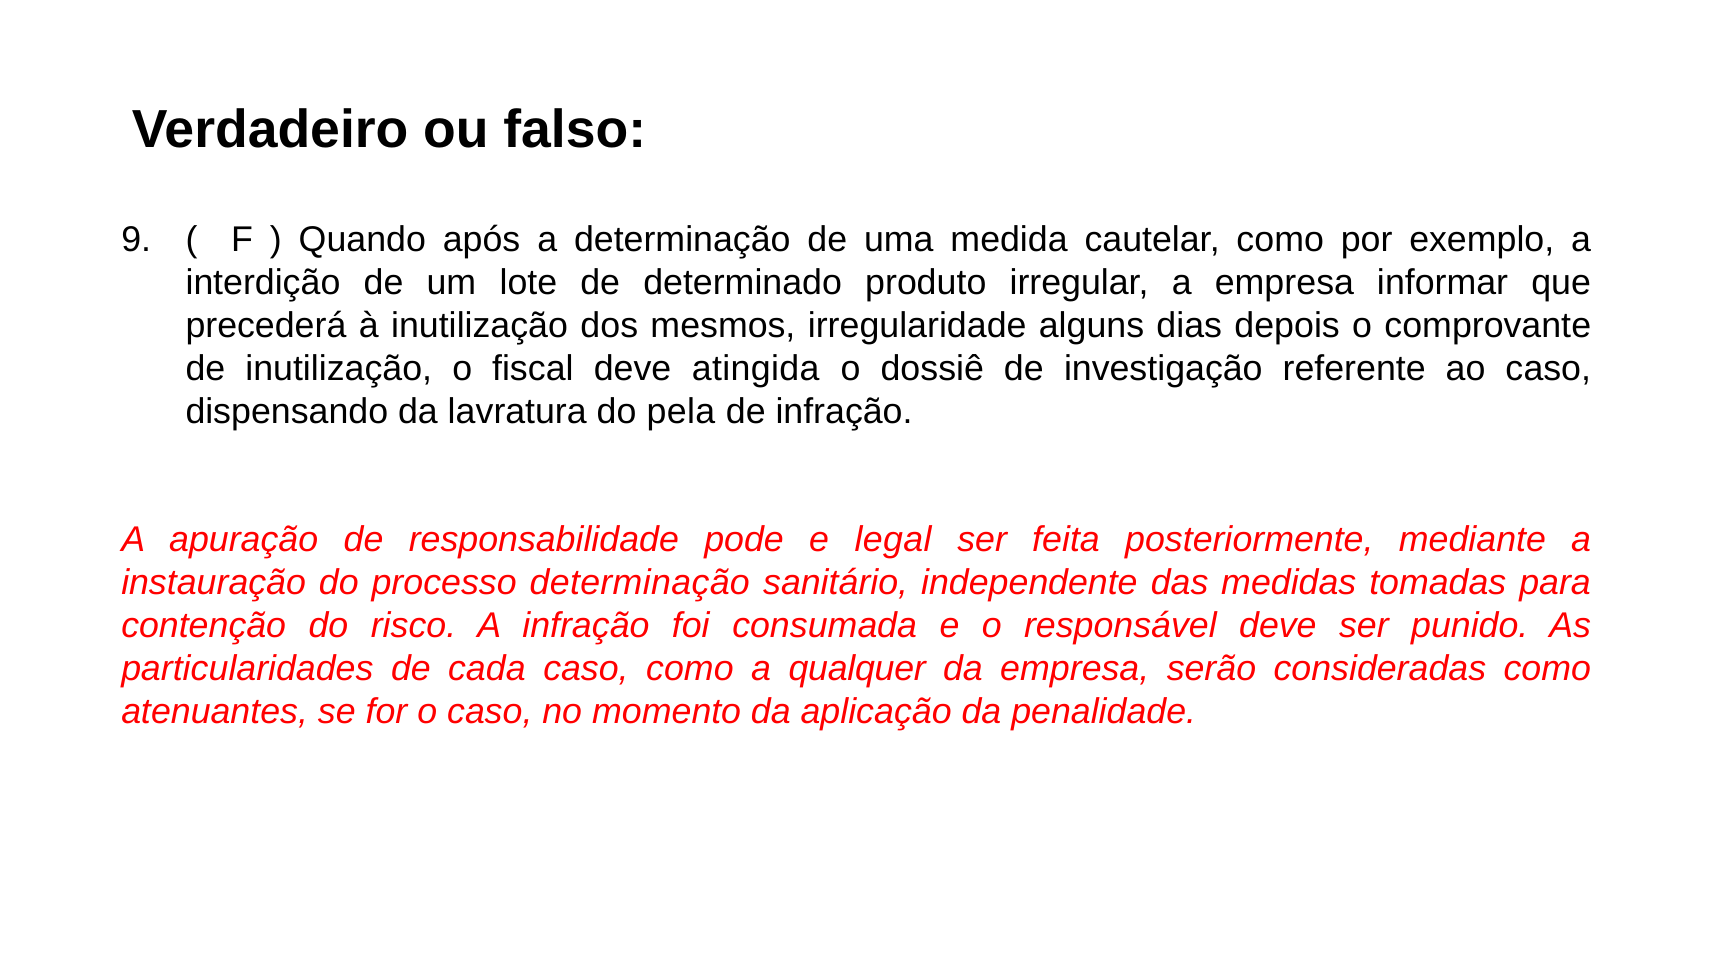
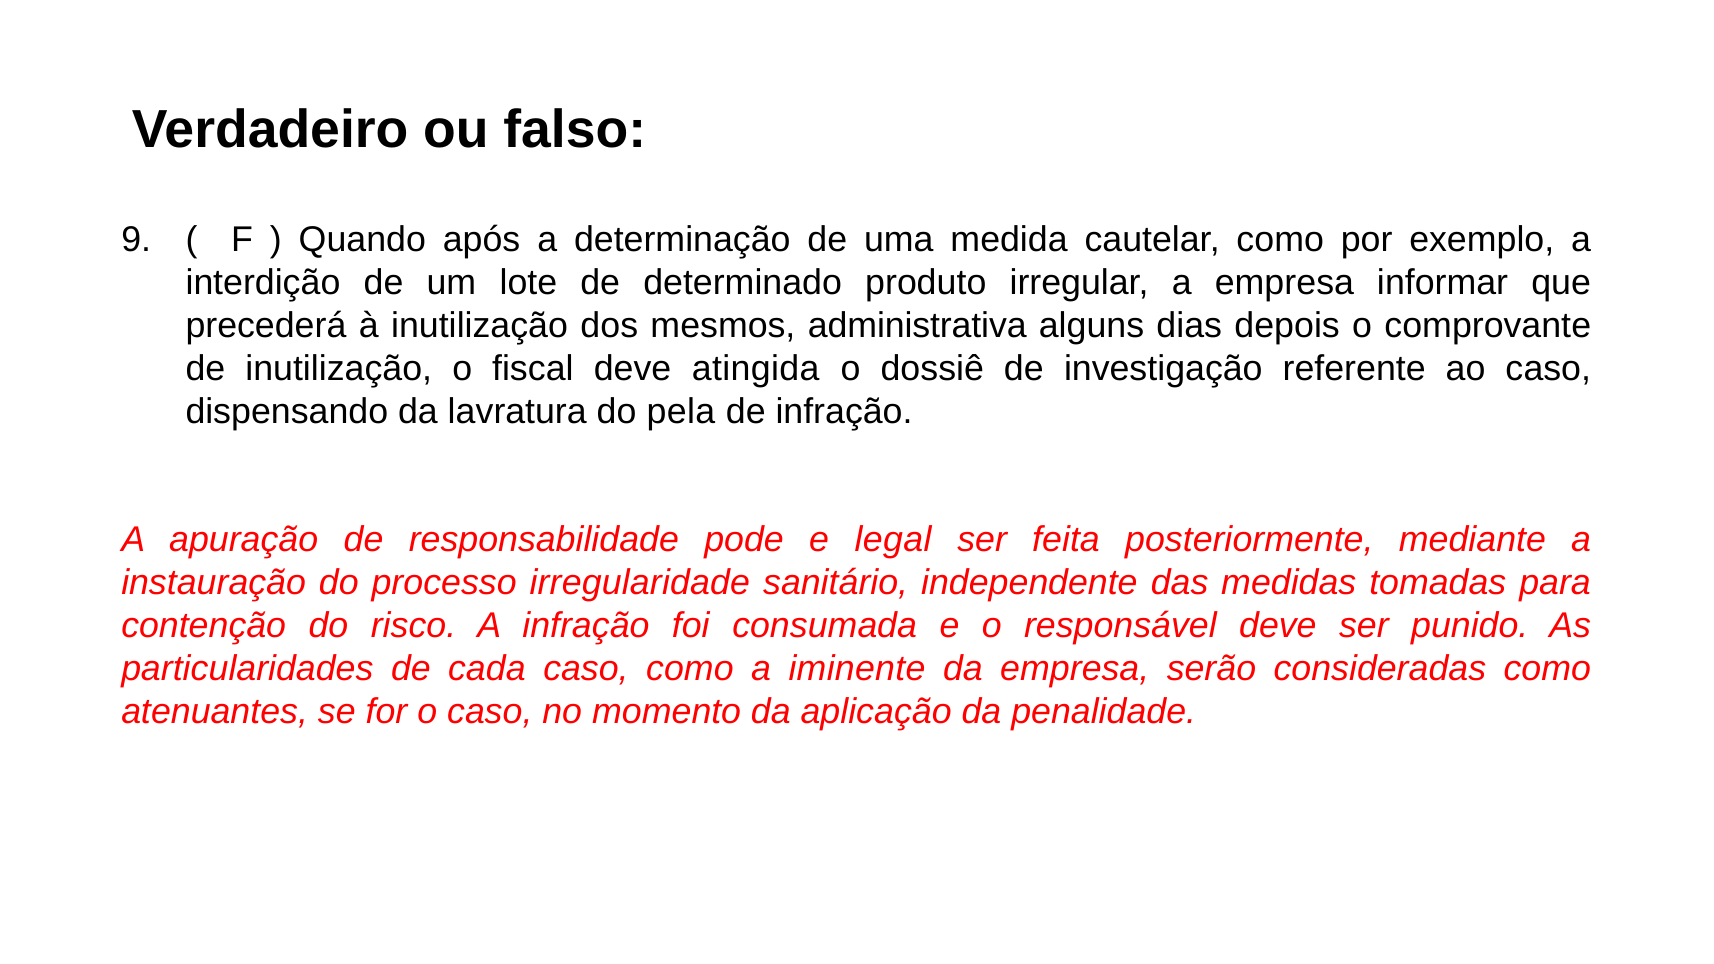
irregularidade: irregularidade -> administrativa (917, 326)
processo determinação: determinação -> irregularidade (640, 583)
qualquer: qualquer -> iminente (857, 669)
